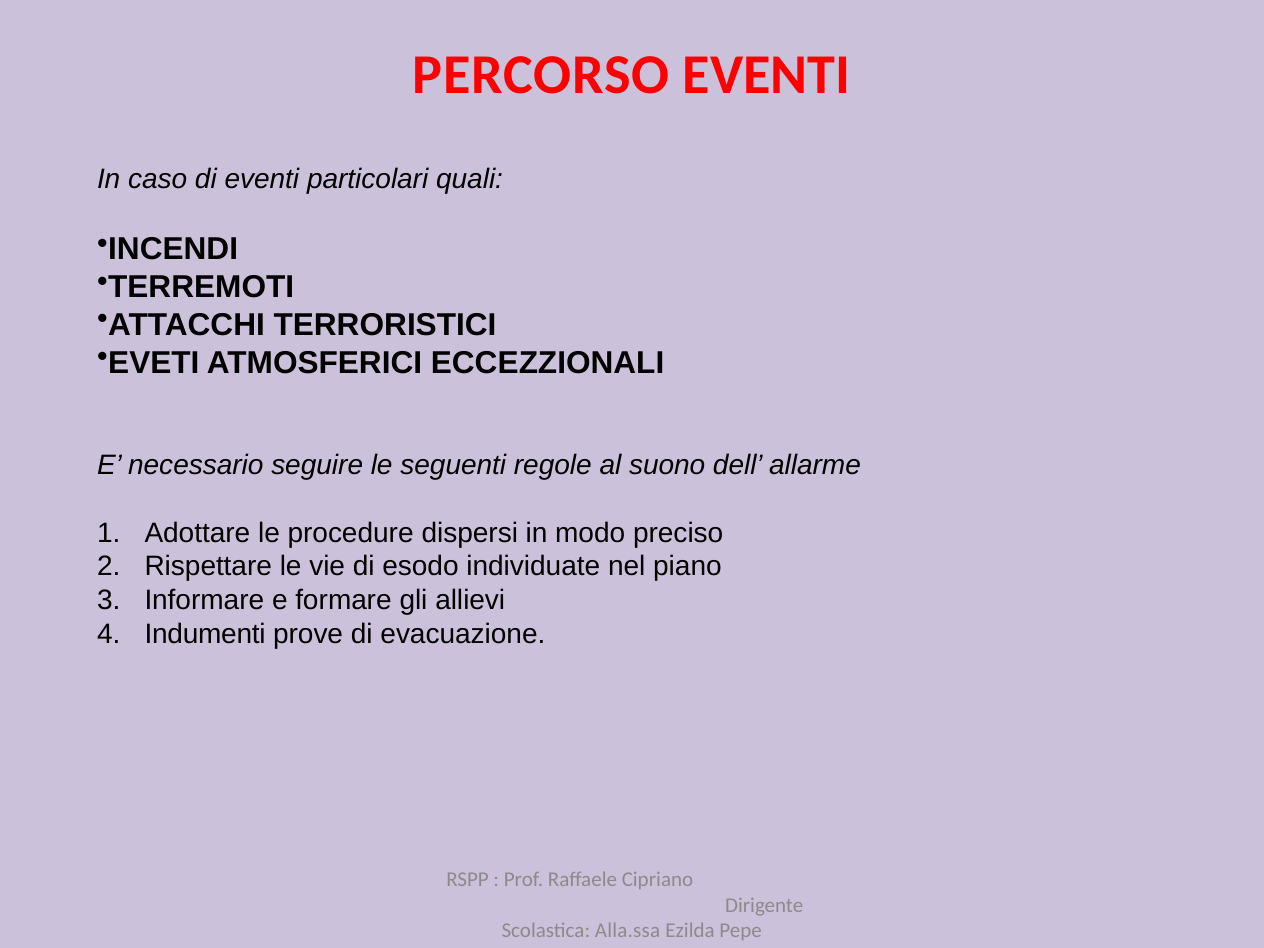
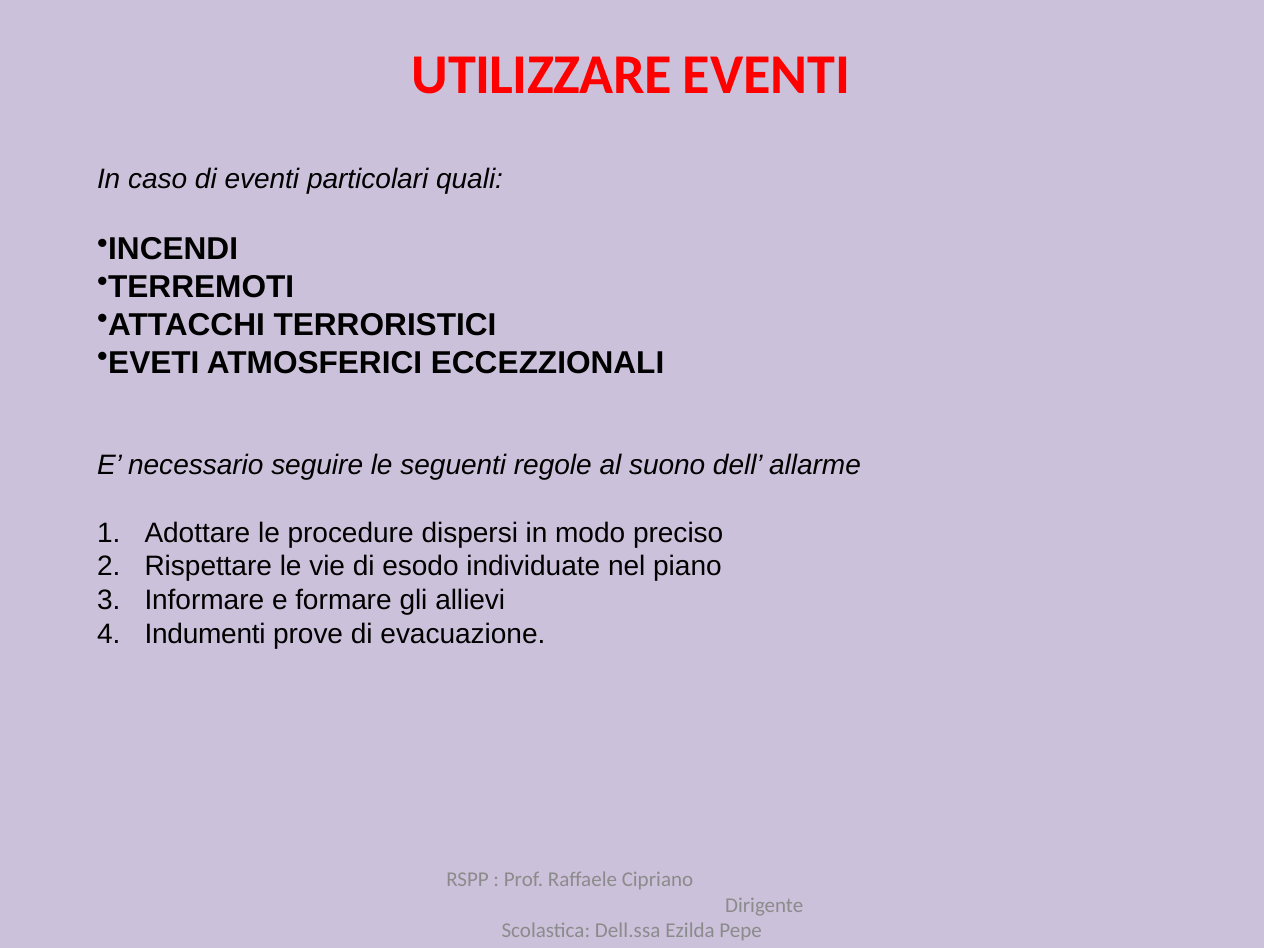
PERCORSO: PERCORSO -> UTILIZZARE (542, 75)
Alla.ssa: Alla.ssa -> Dell.ssa (628, 931)
